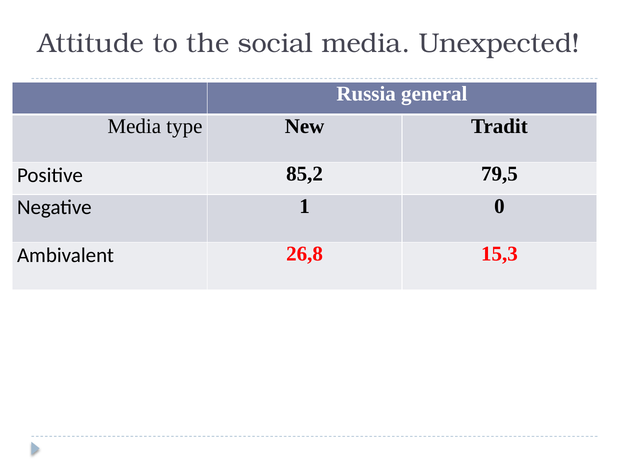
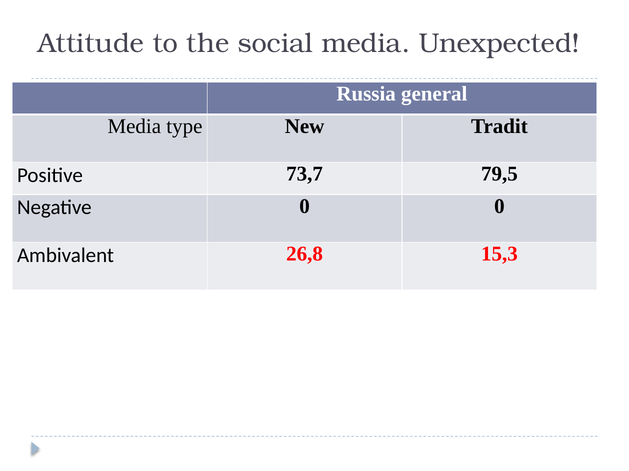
85,2: 85,2 -> 73,7 (305, 174)
Negative 1: 1 -> 0 (305, 206)
